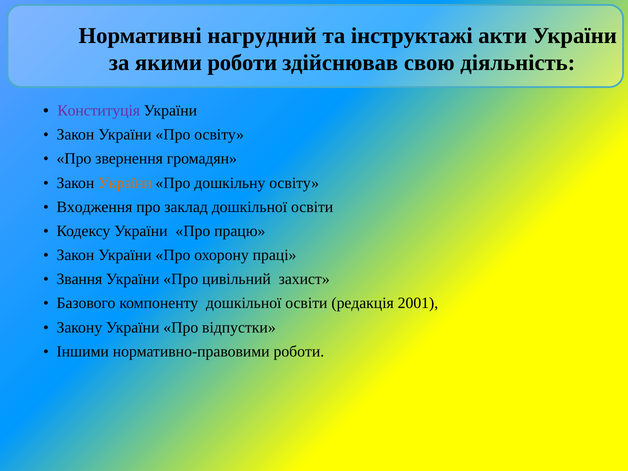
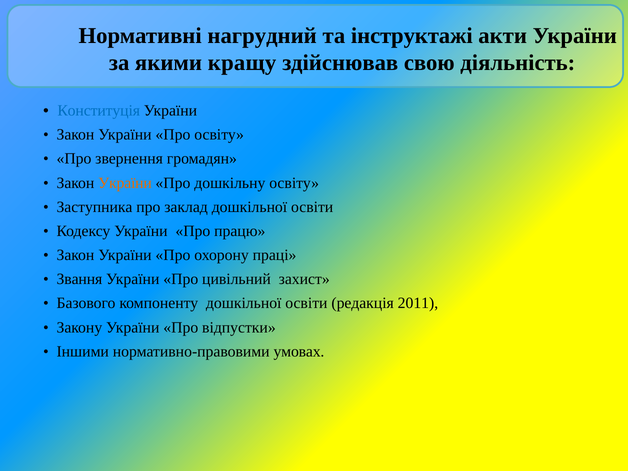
якими роботи: роботи -> кращу (242, 63)
Конституція colour: purple -> blue (99, 111)
Входження: Входження -> Заступника (94, 207)
2001: 2001 -> 2011 (418, 303)
нормативно-правовими роботи: роботи -> умовах (299, 351)
